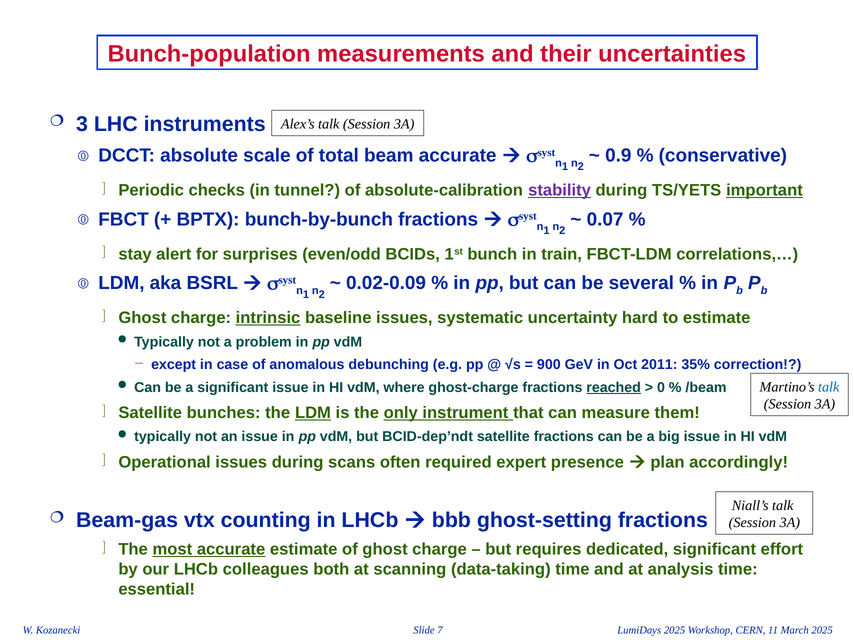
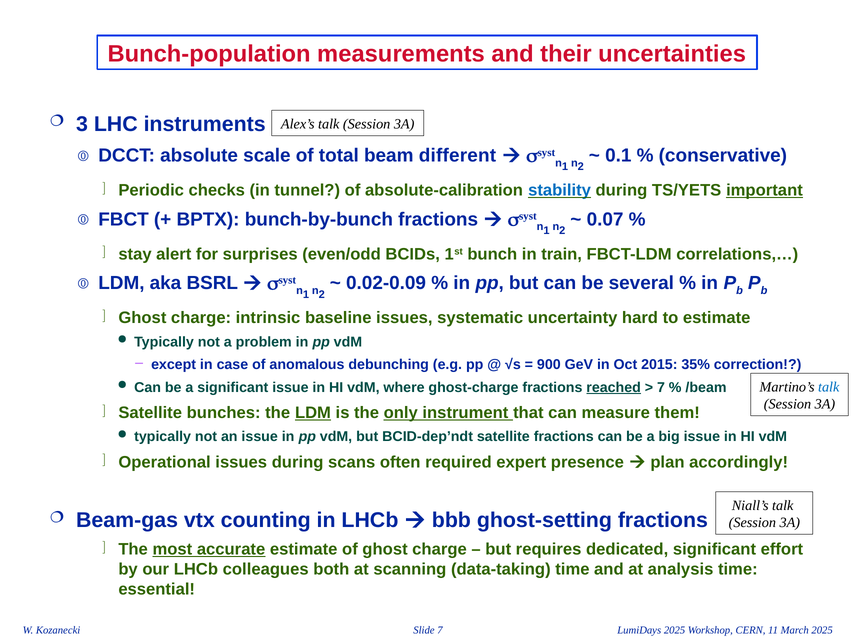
0.9: 0.9 -> 0.1 (618, 156)
beam accurate: accurate -> different (458, 156)
stability colour: purple -> blue (560, 190)
intrinsic underline: present -> none (268, 318)
2011: 2011 -> 2015 (659, 365)
0: 0 -> 7 (661, 388)
